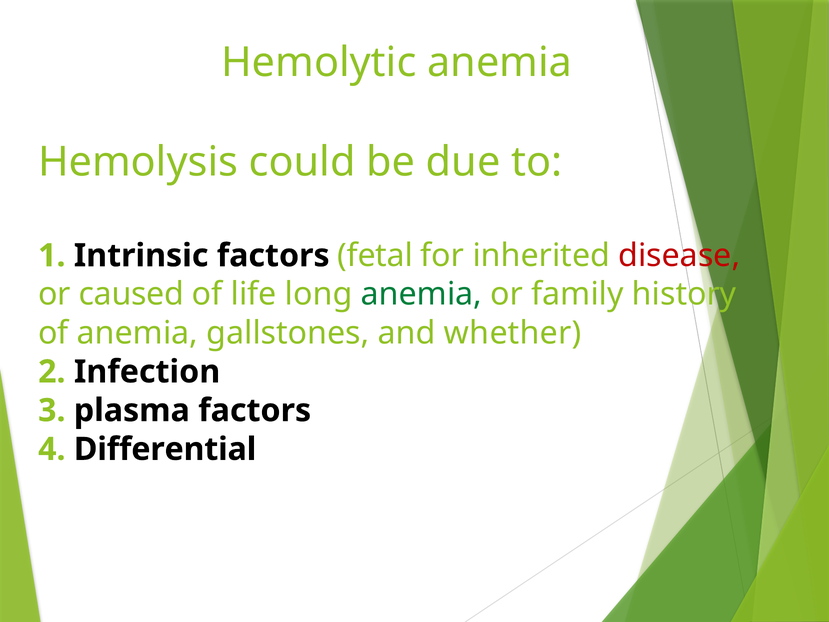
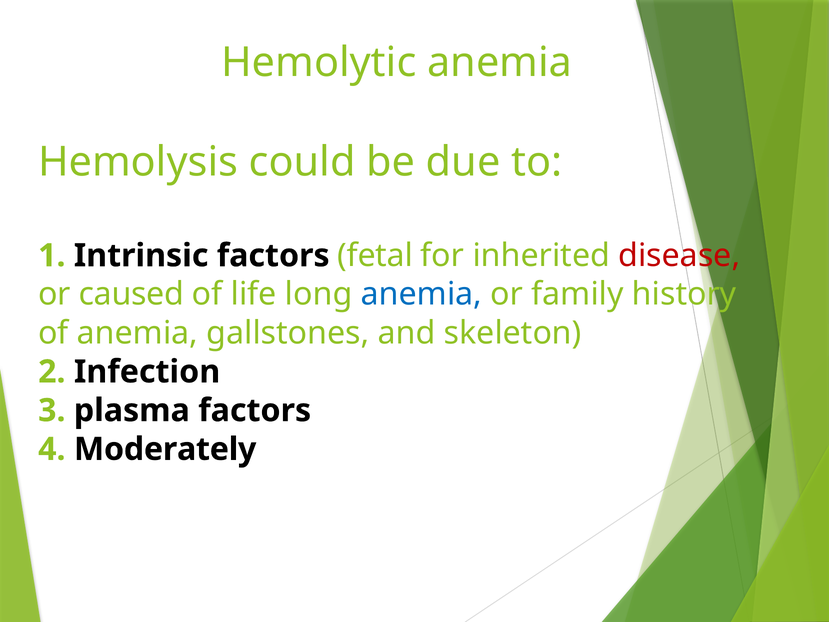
anemia colour: green -> blue (421, 294)
whether: whether -> skeleton (513, 333)
Differential: Differential -> Moderately (165, 449)
